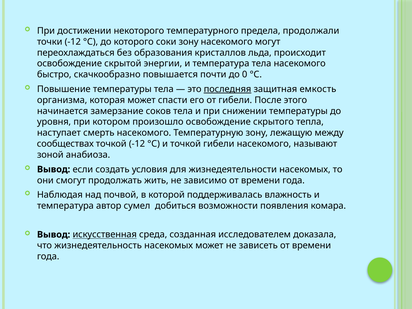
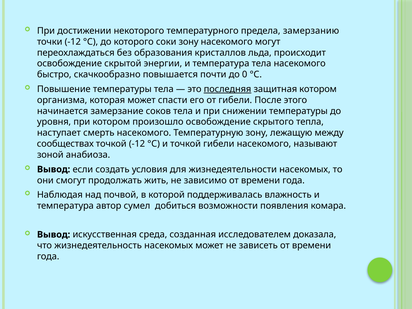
продолжали: продолжали -> замерзанию (311, 31)
защитная емкость: емкость -> котором (318, 89)
искусственная underline: present -> none (105, 235)
